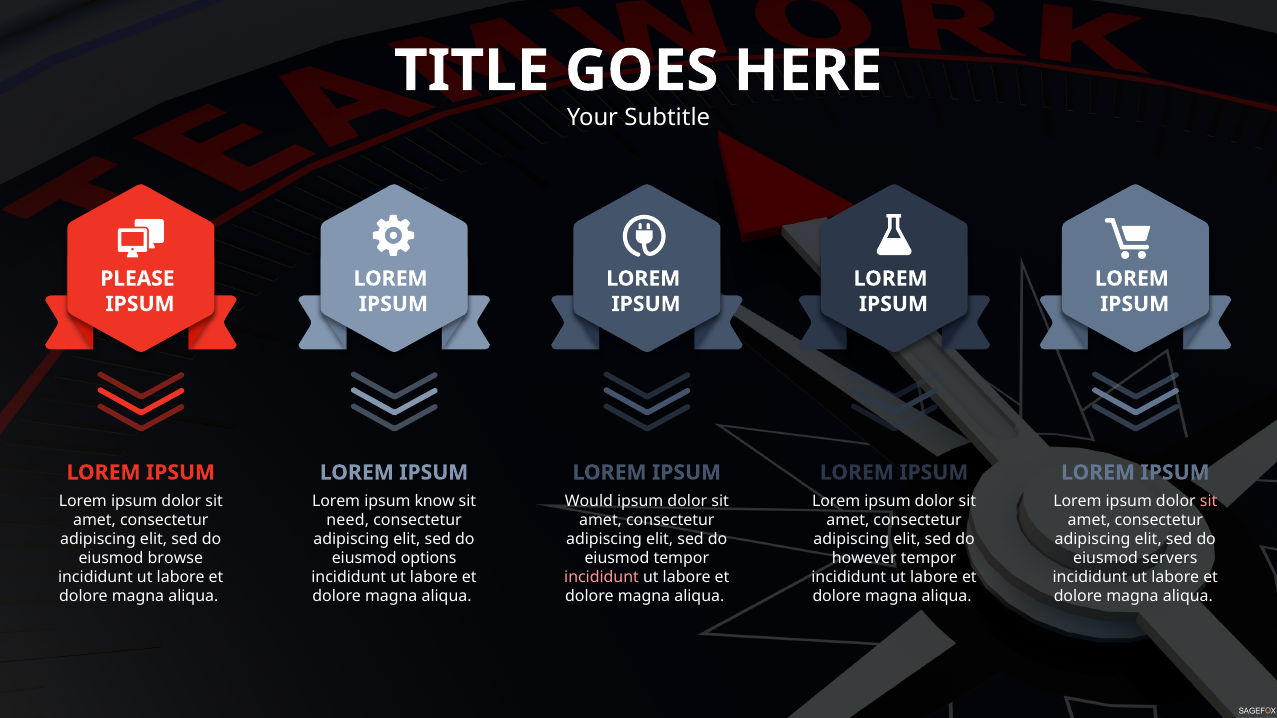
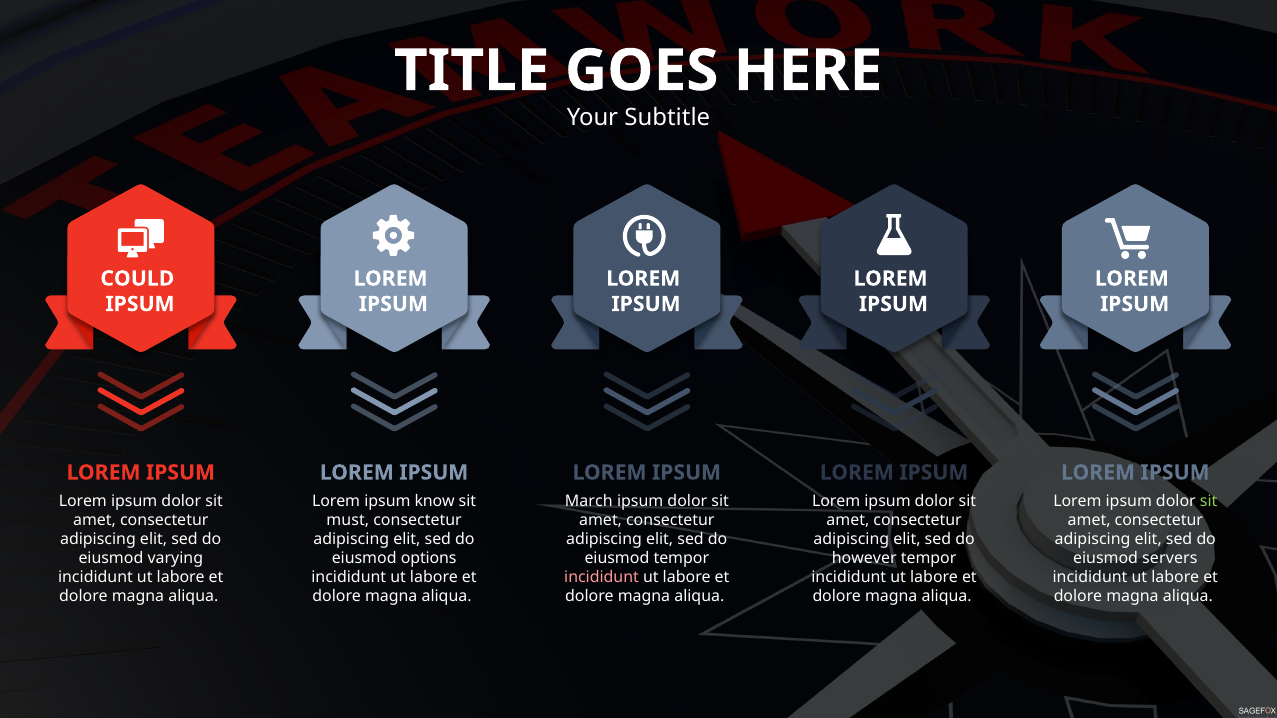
PLEASE: PLEASE -> COULD (137, 279)
Would: Would -> March (589, 501)
sit colour: pink -> light green (1209, 501)
need: need -> must (348, 520)
browse: browse -> varying (175, 559)
